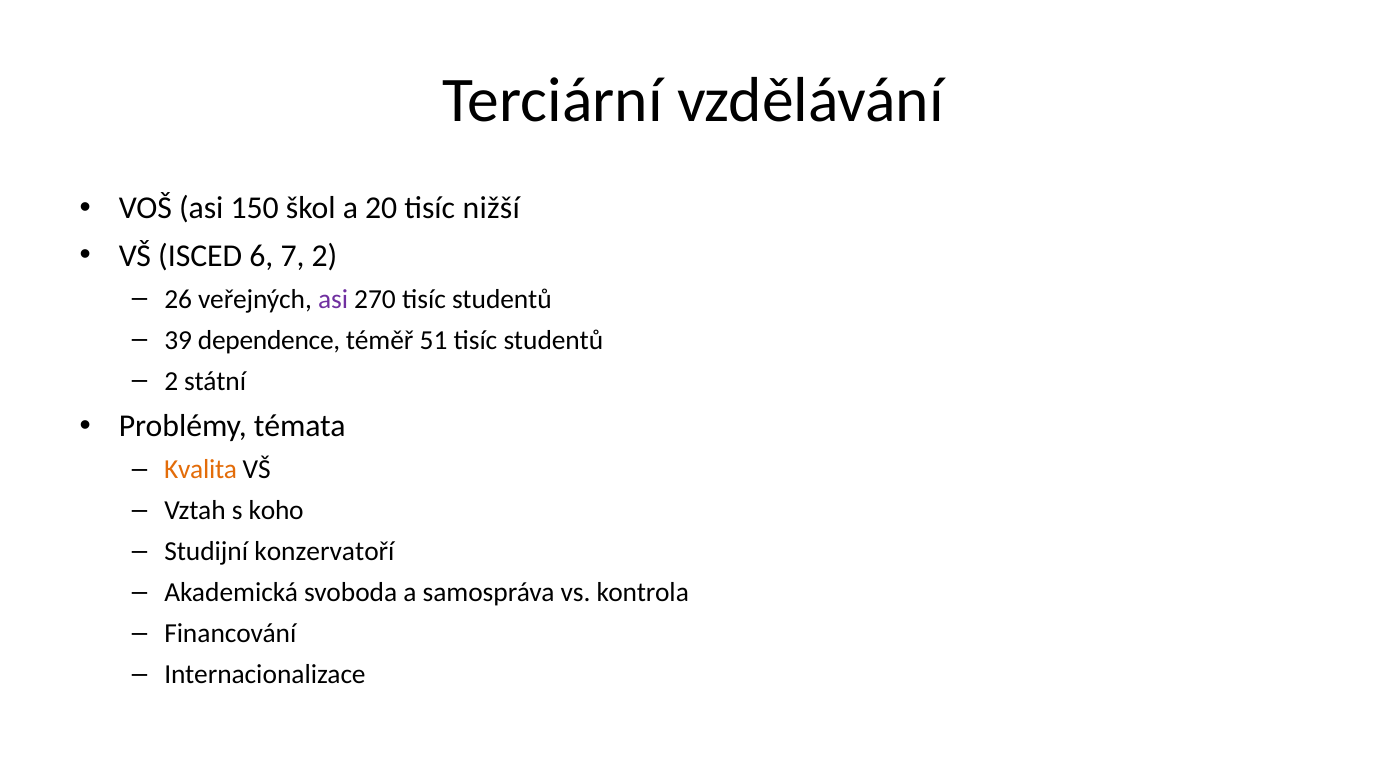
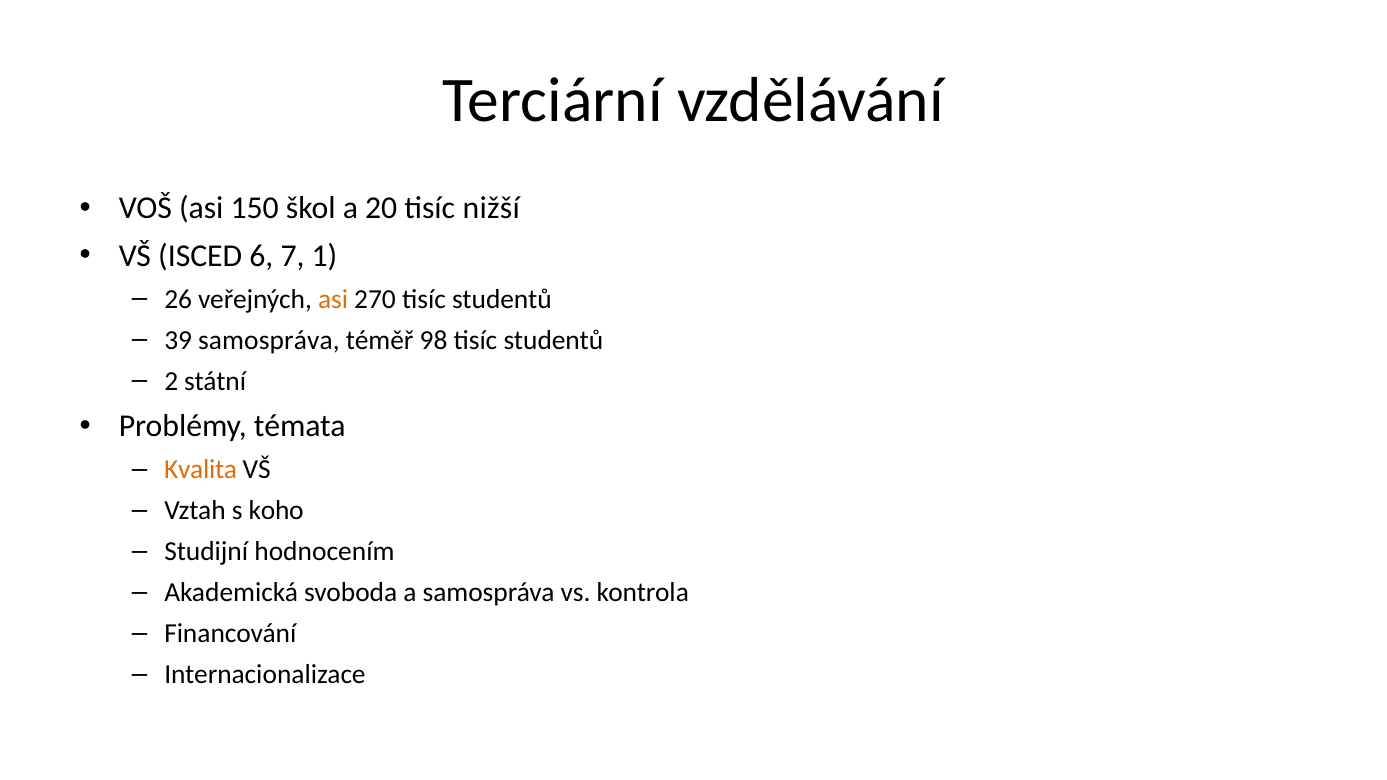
7 2: 2 -> 1 (325, 256)
asi colour: purple -> orange (333, 299)
39 dependence: dependence -> samospráva (269, 340)
51: 51 -> 98 (434, 340)
konzervatoří: konzervatoří -> hodnocením (324, 552)
